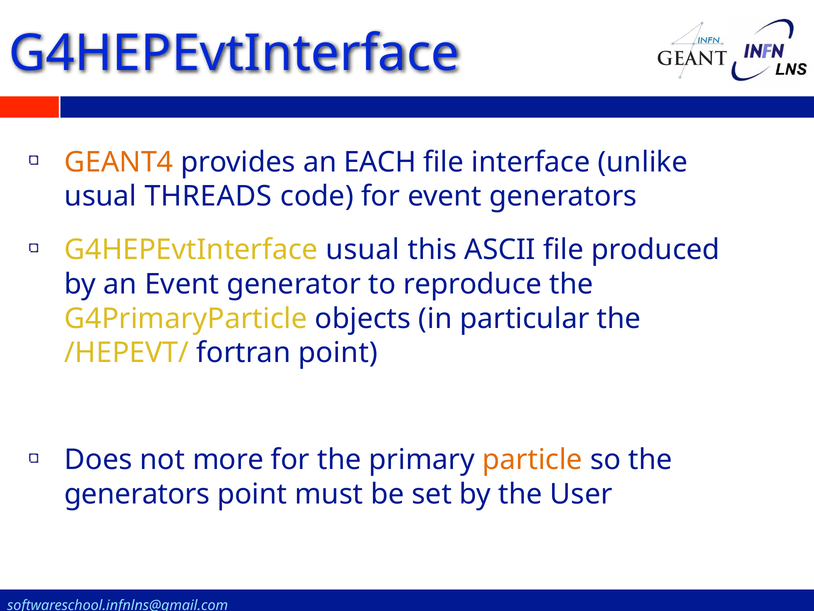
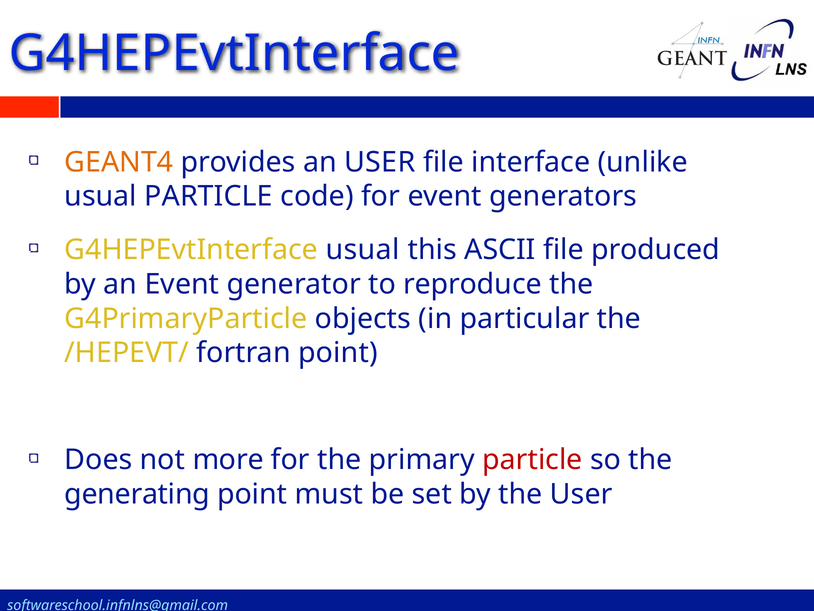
an EACH: EACH -> USER (380, 162)
usual THREADS: THREADS -> PARTICLE (209, 196)
particle colour: orange -> red (532, 460)
generators: generators -> generating (137, 494)
